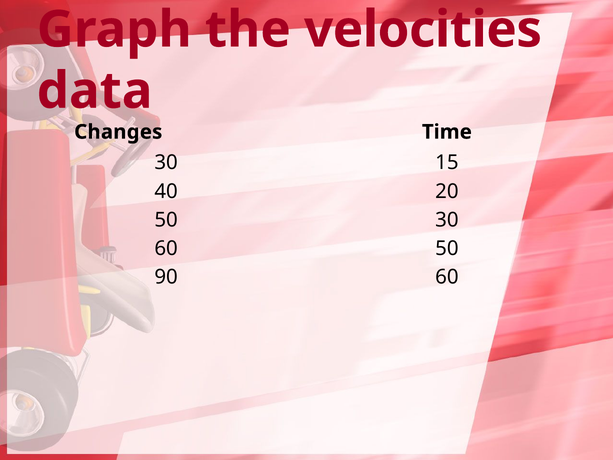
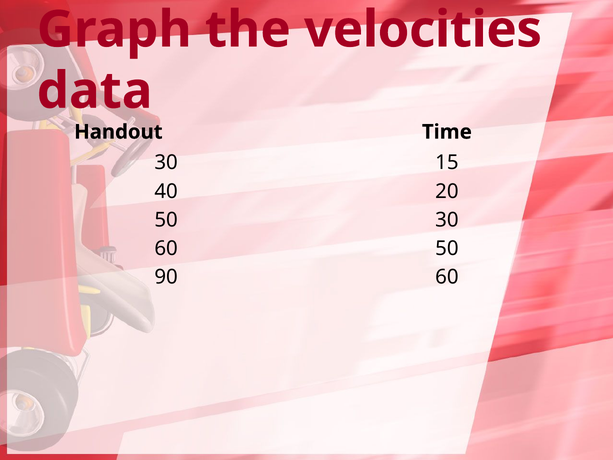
Changes: Changes -> Handout (118, 132)
